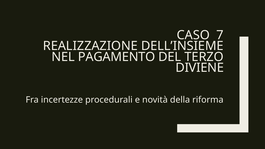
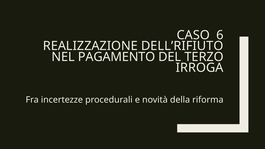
7: 7 -> 6 (220, 35)
DELL’INSIEME: DELL’INSIEME -> DELL’RIFIUTO (182, 46)
DIVIENE: DIVIENE -> IRROGA (200, 68)
